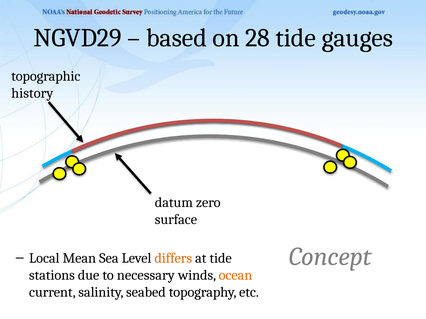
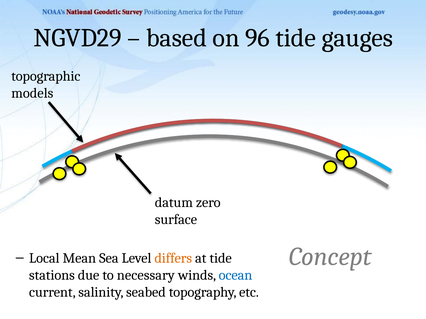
28: 28 -> 96 (258, 38)
history: history -> models (32, 93)
ocean colour: orange -> blue (236, 276)
